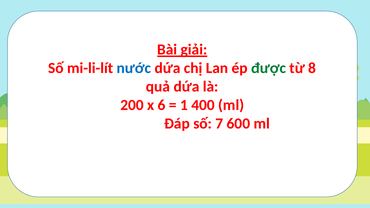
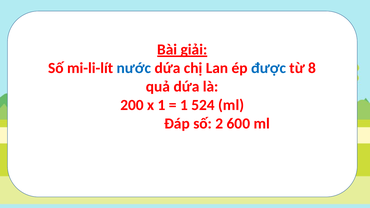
được colour: green -> blue (269, 68)
x 6: 6 -> 1 (162, 105)
400: 400 -> 524 (203, 105)
7: 7 -> 2 (219, 124)
